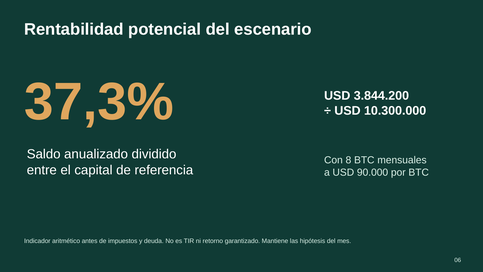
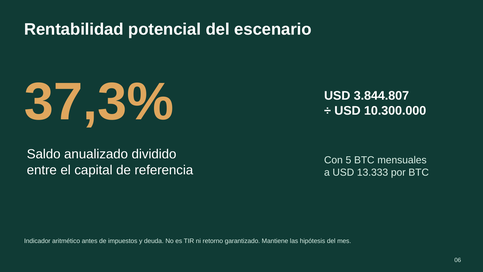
3.844.200: 3.844.200 -> 3.844.807 (381, 96)
8: 8 -> 5 (348, 160)
90.000: 90.000 -> 13.333 (373, 172)
